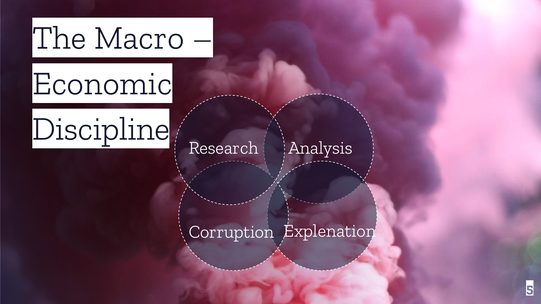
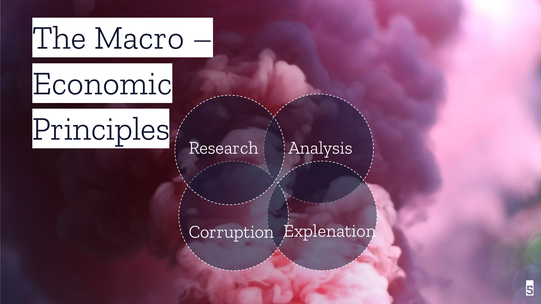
Discipline: Discipline -> Principles (101, 129)
